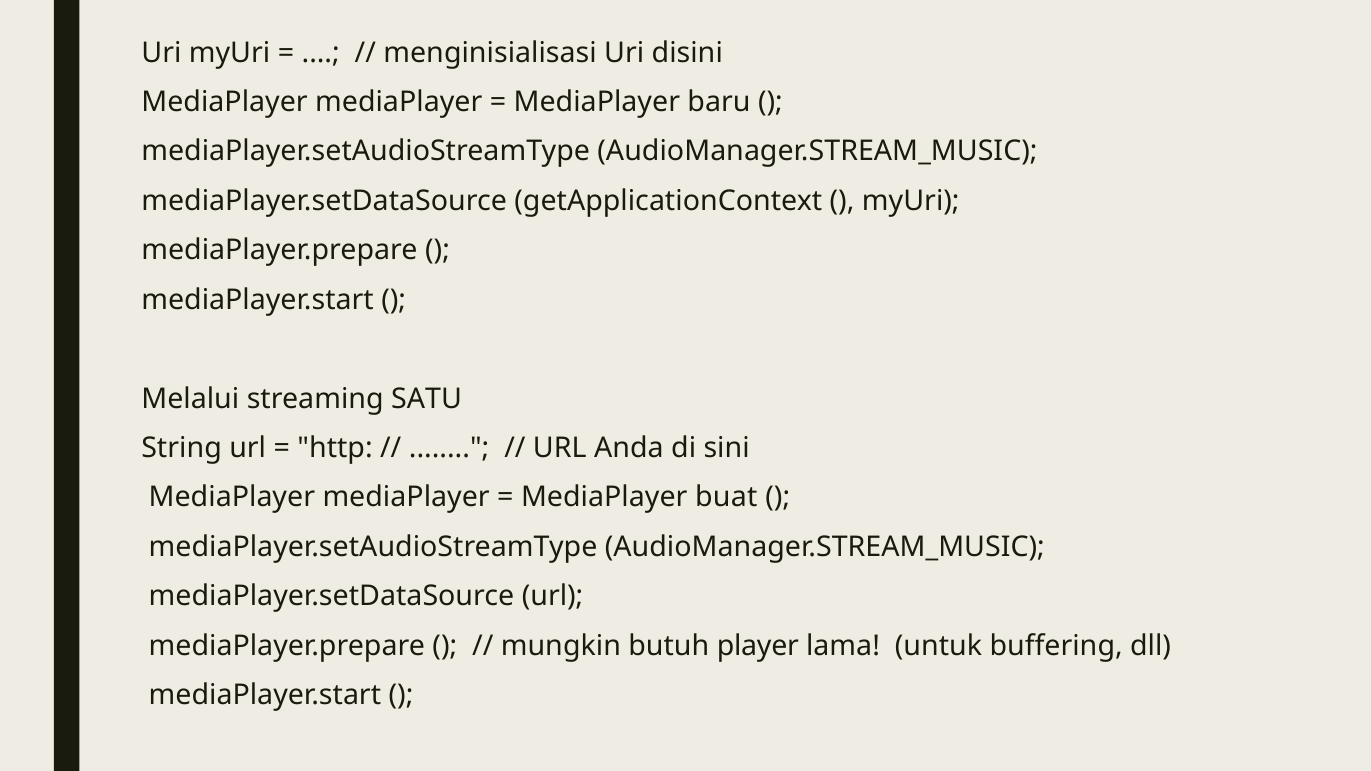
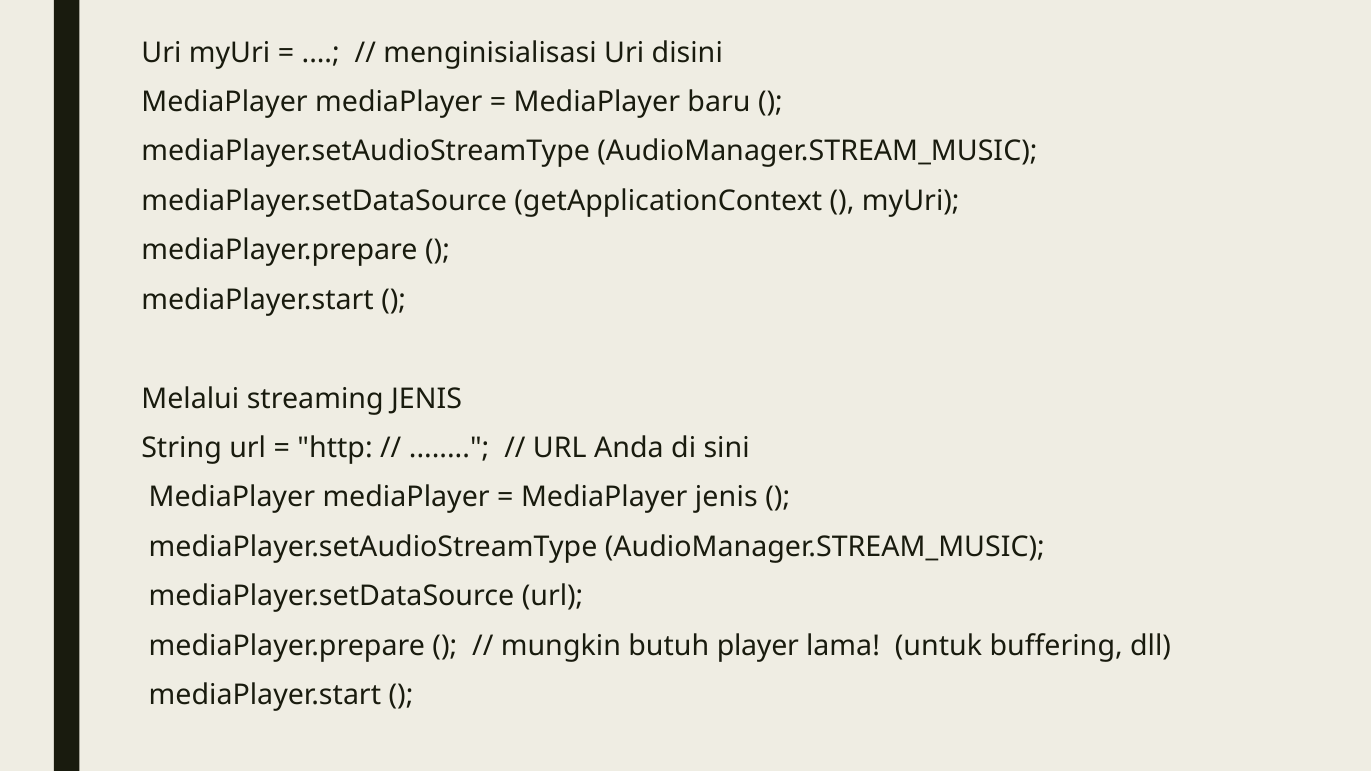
streaming SATU: SATU -> JENIS (427, 399)
MediaPlayer buat: buat -> jenis (726, 498)
